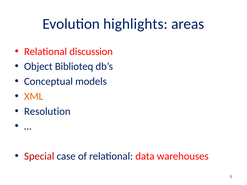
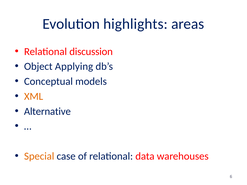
Biblioteq: Biblioteq -> Applying (74, 67)
Resolution: Resolution -> Alternative (47, 111)
Special colour: red -> orange (39, 156)
